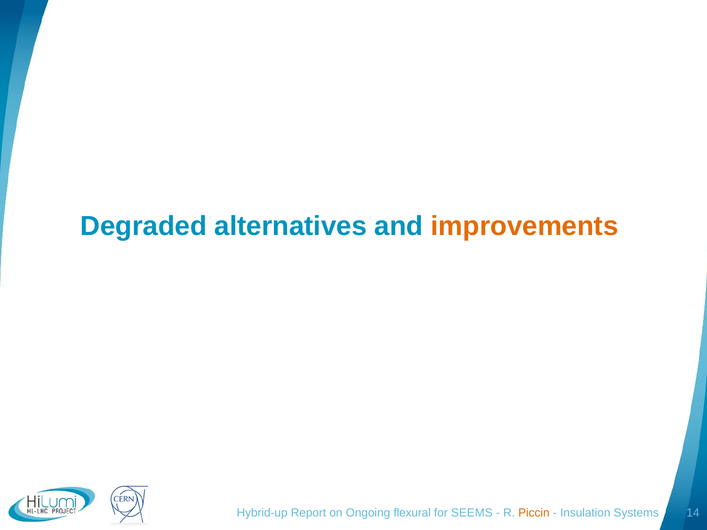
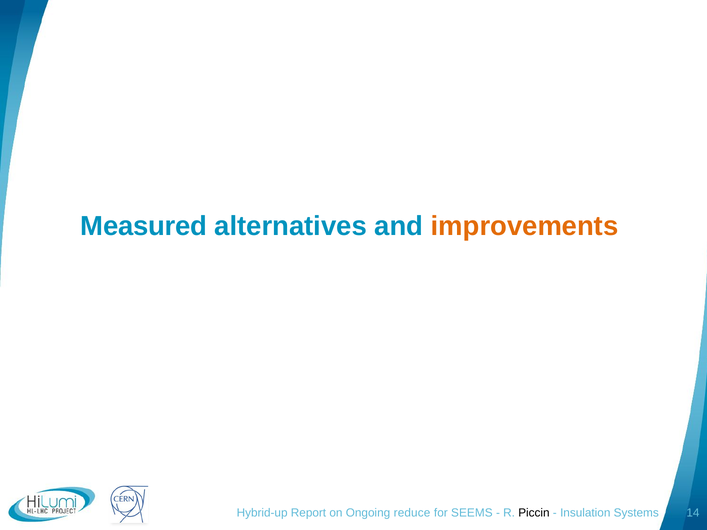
Degraded: Degraded -> Measured (144, 226)
flexural: flexural -> reduce (412, 513)
Piccin colour: orange -> black (534, 513)
